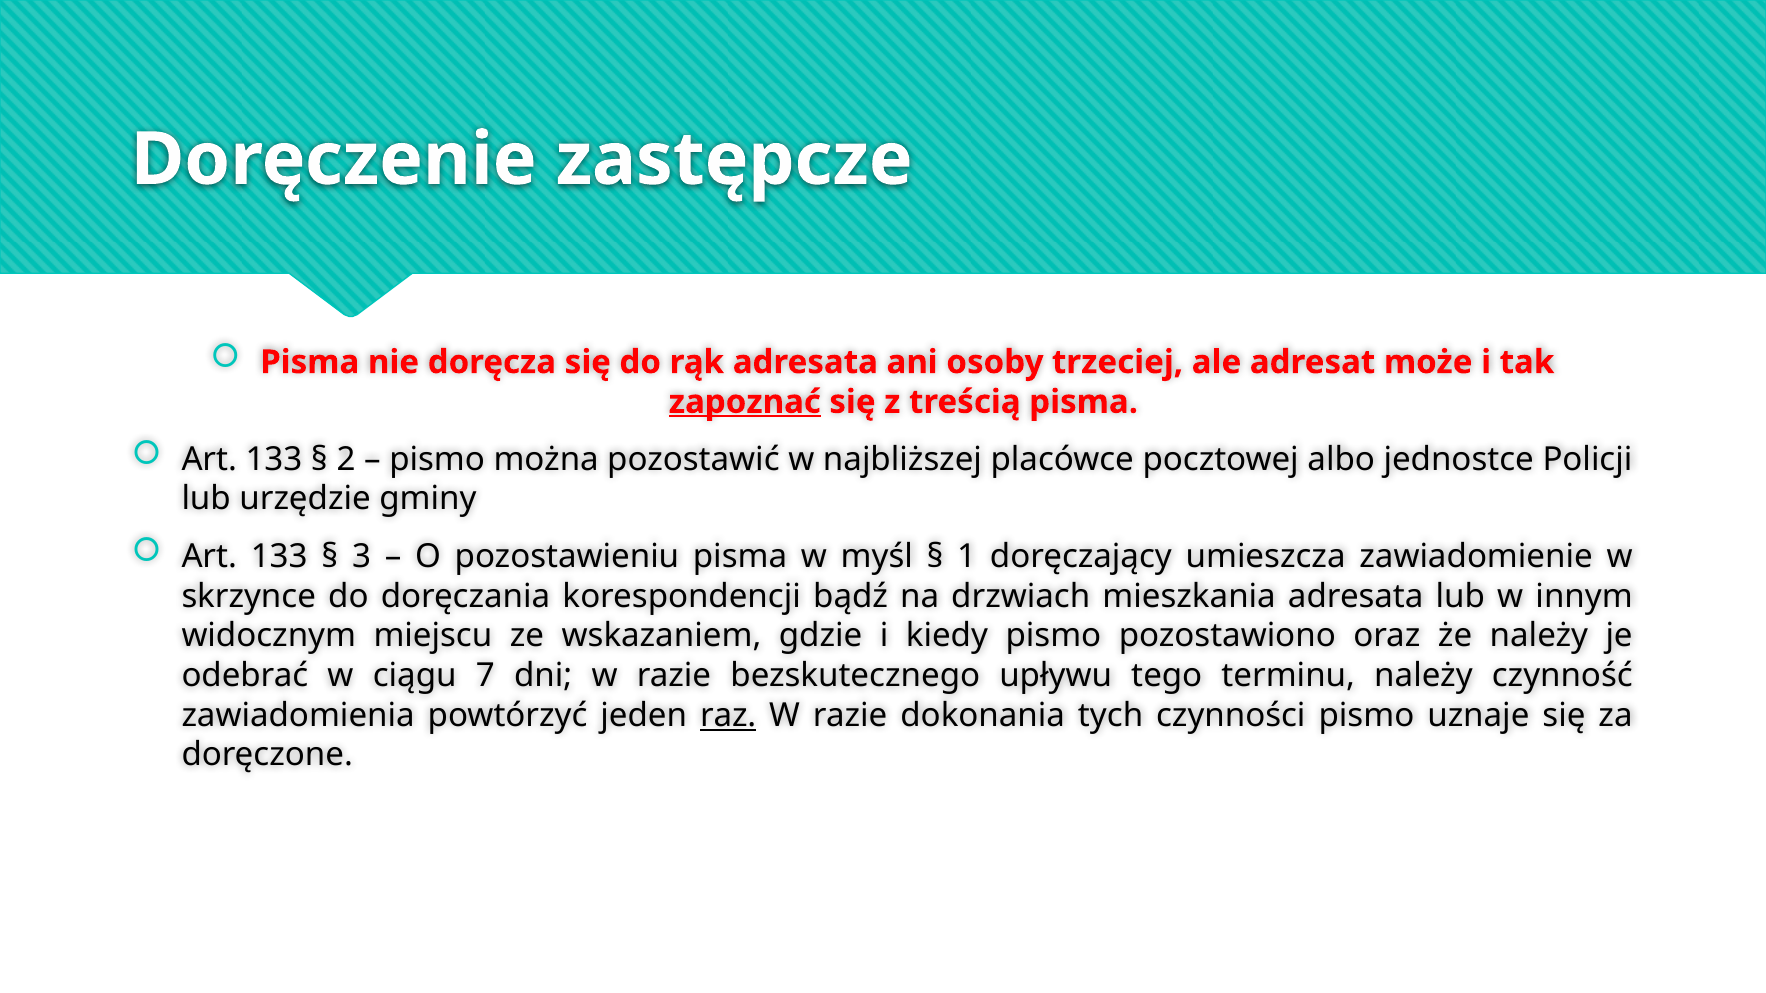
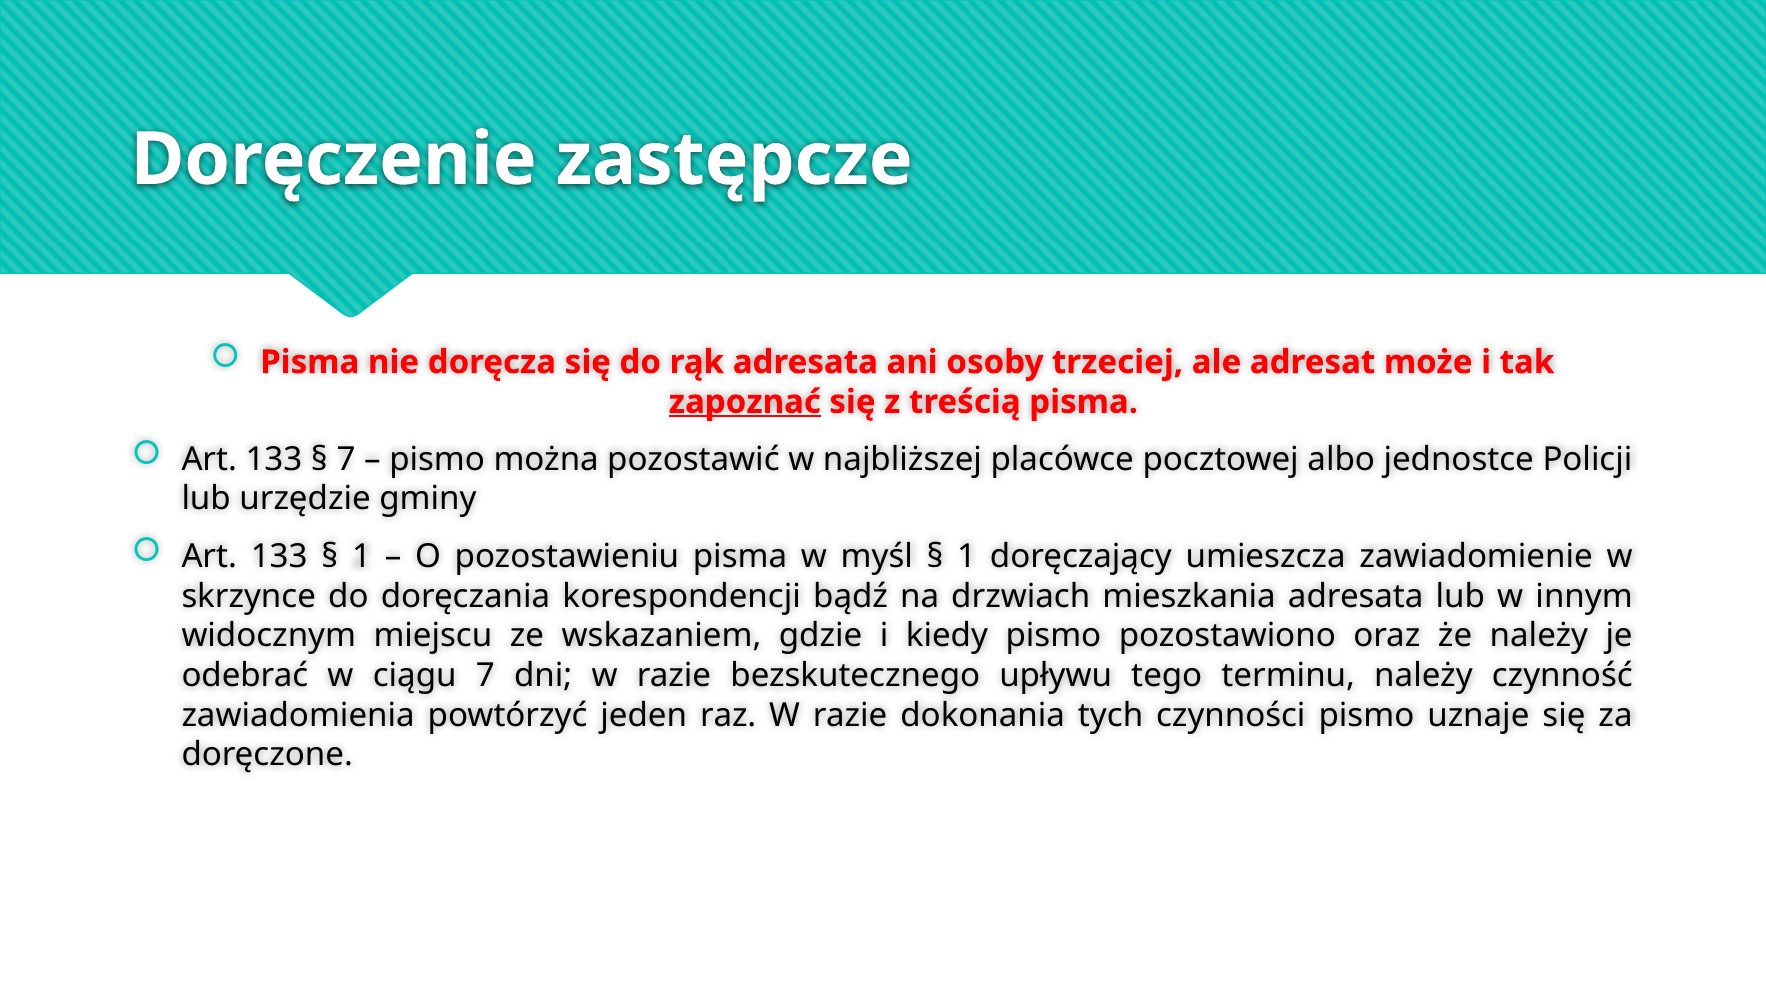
2: 2 -> 7 (346, 459)
3: 3 -> 1 (362, 557)
raz underline: present -> none (728, 716)
